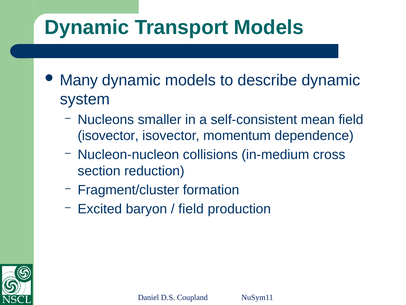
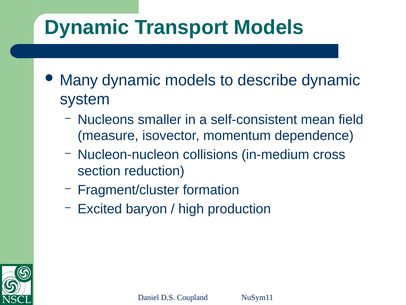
isovector: isovector -> measure (108, 136)
field: field -> high (191, 209)
